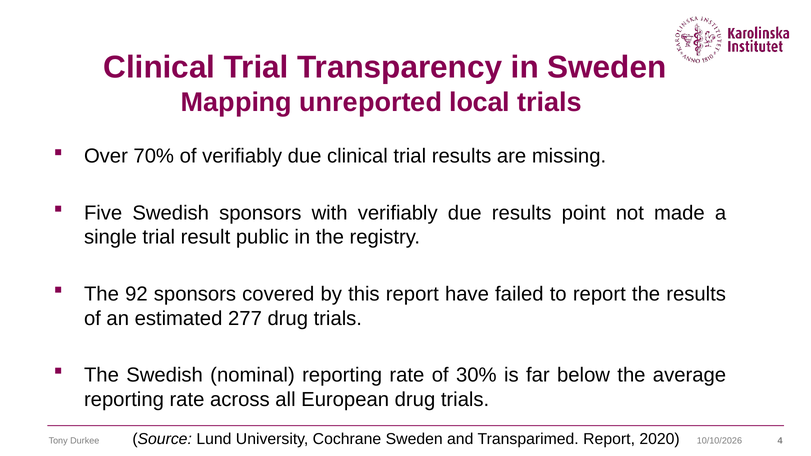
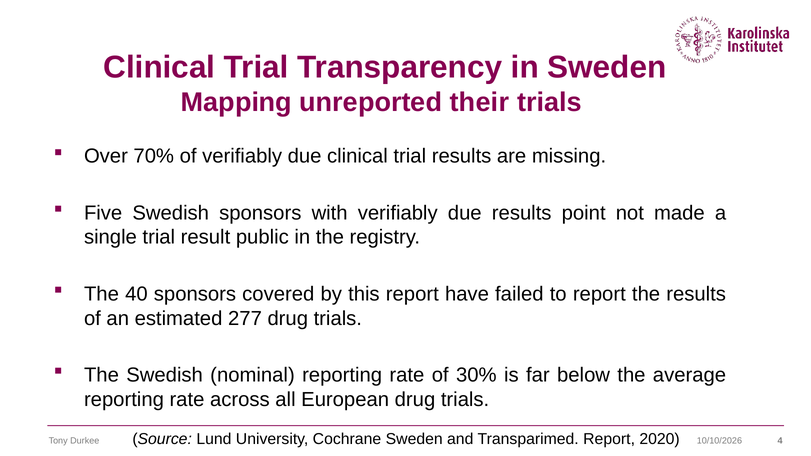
local: local -> their (479, 102)
92: 92 -> 40 (136, 294)
